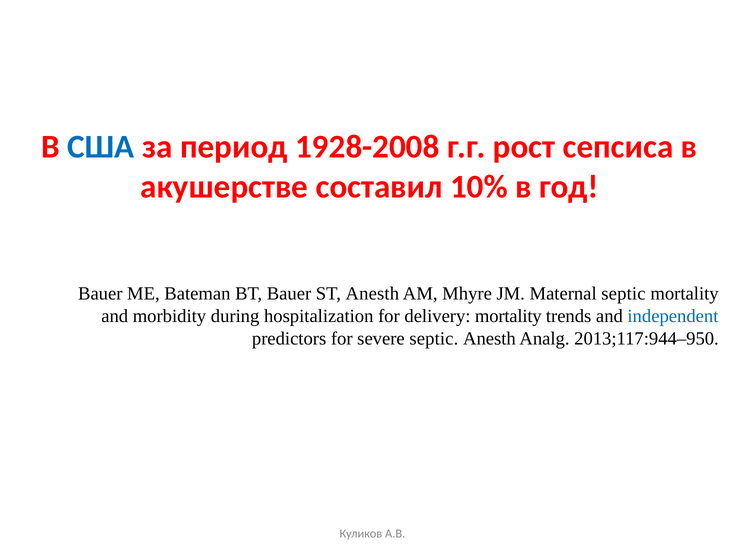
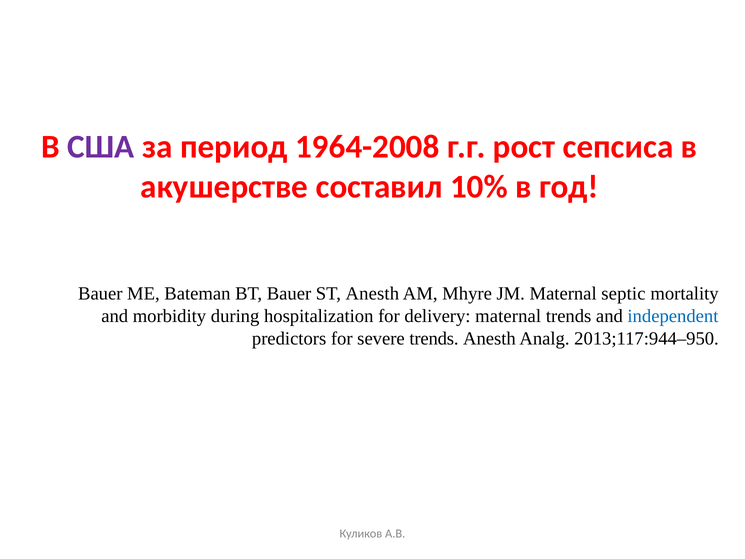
США colour: blue -> purple (101, 147)
1928-2008: 1928-2008 -> 1964-2008 (367, 147)
delivery mortality: mortality -> maternal (508, 316)
severe septic: septic -> trends (434, 338)
